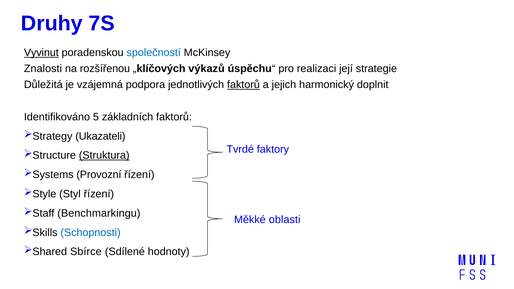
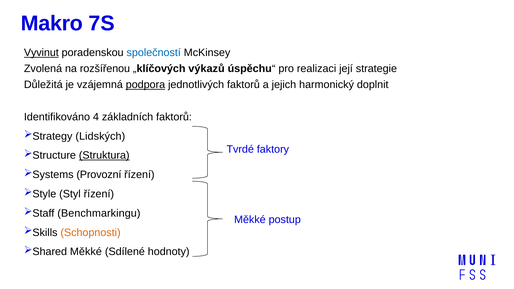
Druhy: Druhy -> Makro (52, 24)
Znalosti: Znalosti -> Zvolená (43, 69)
podpora underline: none -> present (145, 85)
faktorů underline: present -> none (243, 85)
5: 5 -> 4 (96, 117)
Ukazateli: Ukazateli -> Lidských (100, 136)
oblasti: oblasti -> postup (285, 220)
Schopnosti colour: blue -> orange (91, 233)
Sbírce: Sbírce -> Měkké (86, 252)
